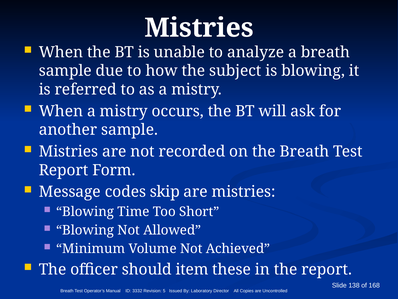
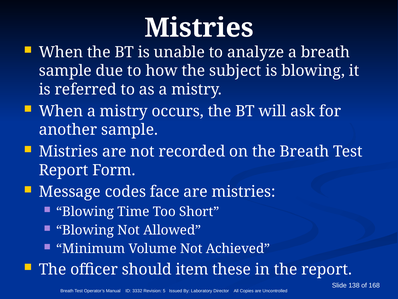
skip: skip -> face (165, 192)
